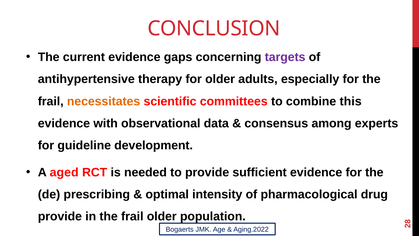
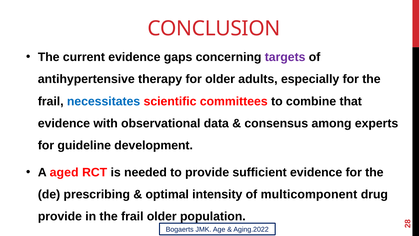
necessitates colour: orange -> blue (104, 101)
this: this -> that (351, 101)
pharmacological: pharmacological -> multicomponent (309, 194)
